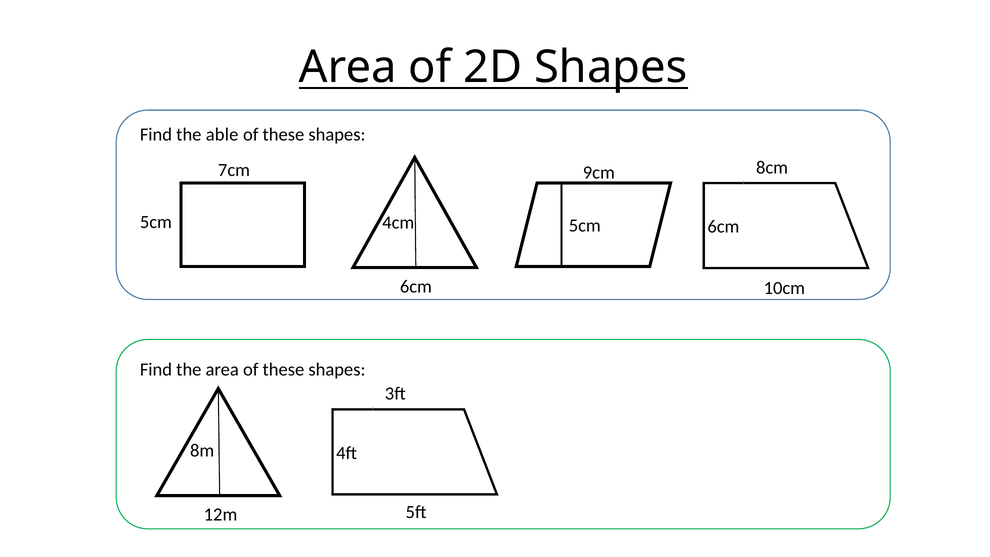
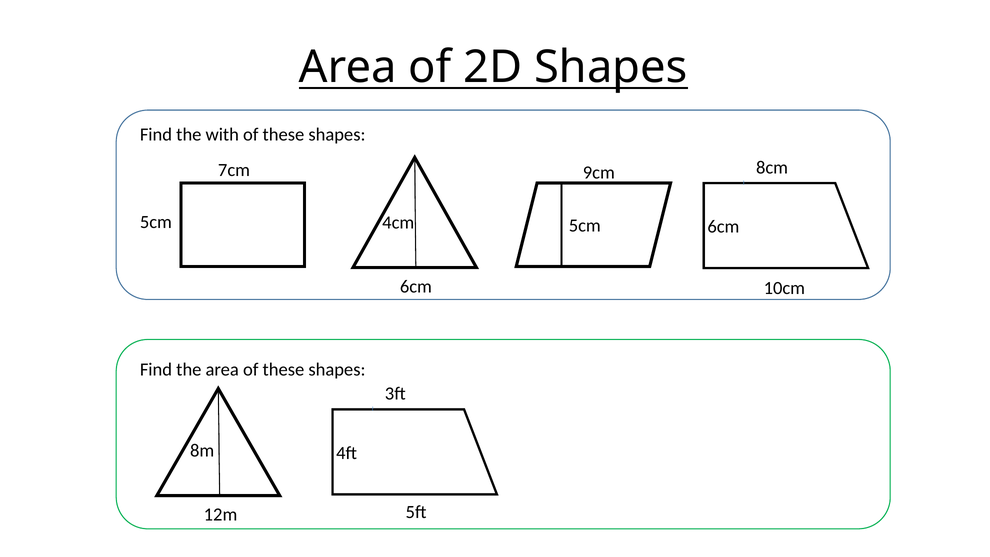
able: able -> with (222, 135)
